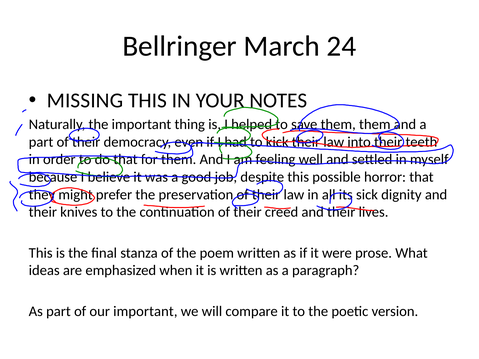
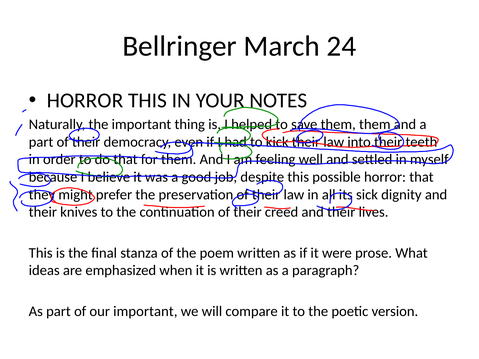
MISSING: MISSING -> HORROR (85, 101)
